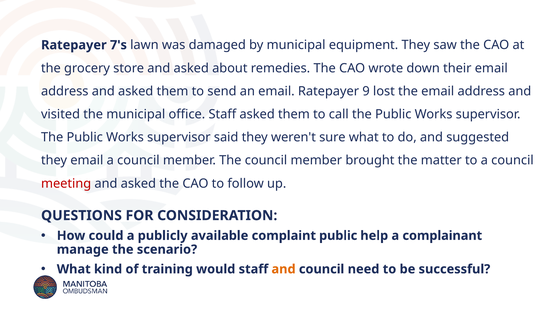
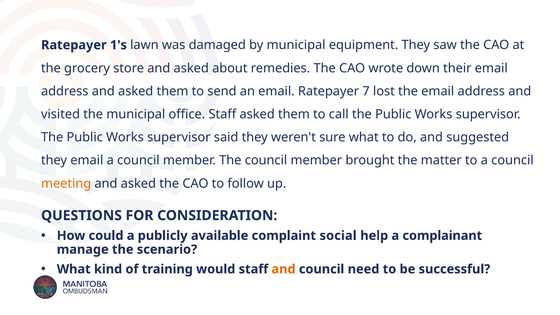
7's: 7's -> 1's (118, 45)
9: 9 -> 7 (366, 91)
meeting colour: red -> orange (66, 183)
complaint public: public -> social (338, 236)
